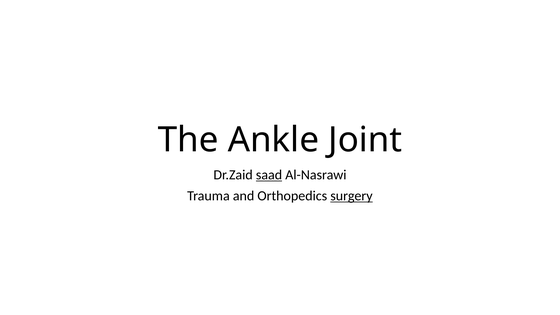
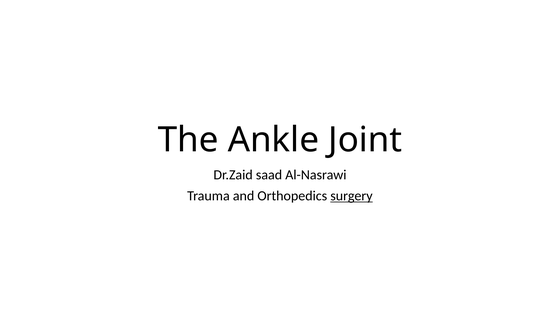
saad underline: present -> none (269, 175)
